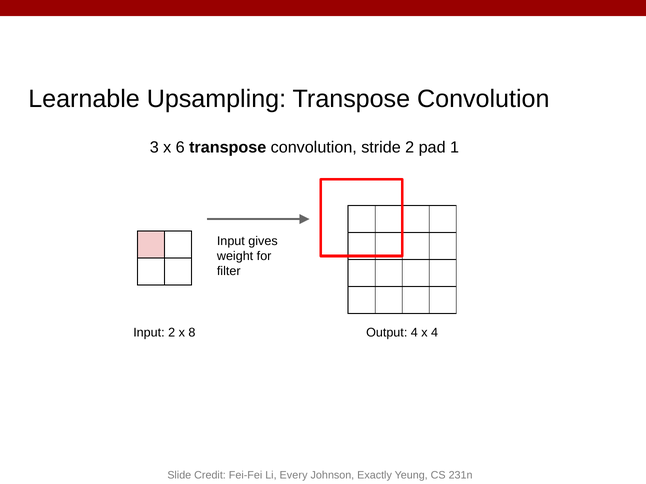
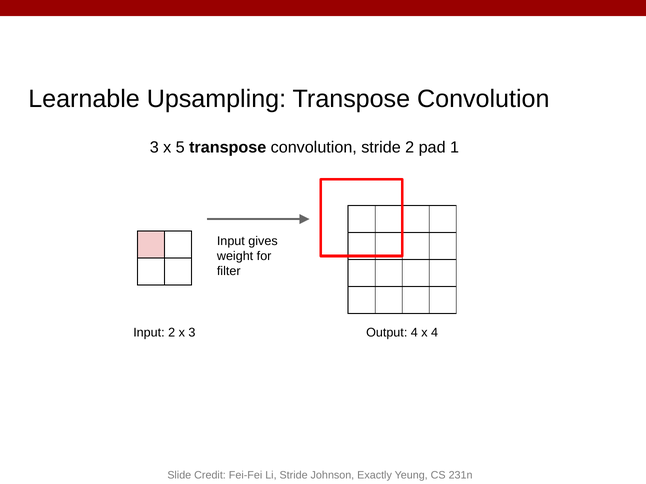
6: 6 -> 5 (180, 148)
x 8: 8 -> 3 (192, 333)
Li Every: Every -> Stride (294, 476)
